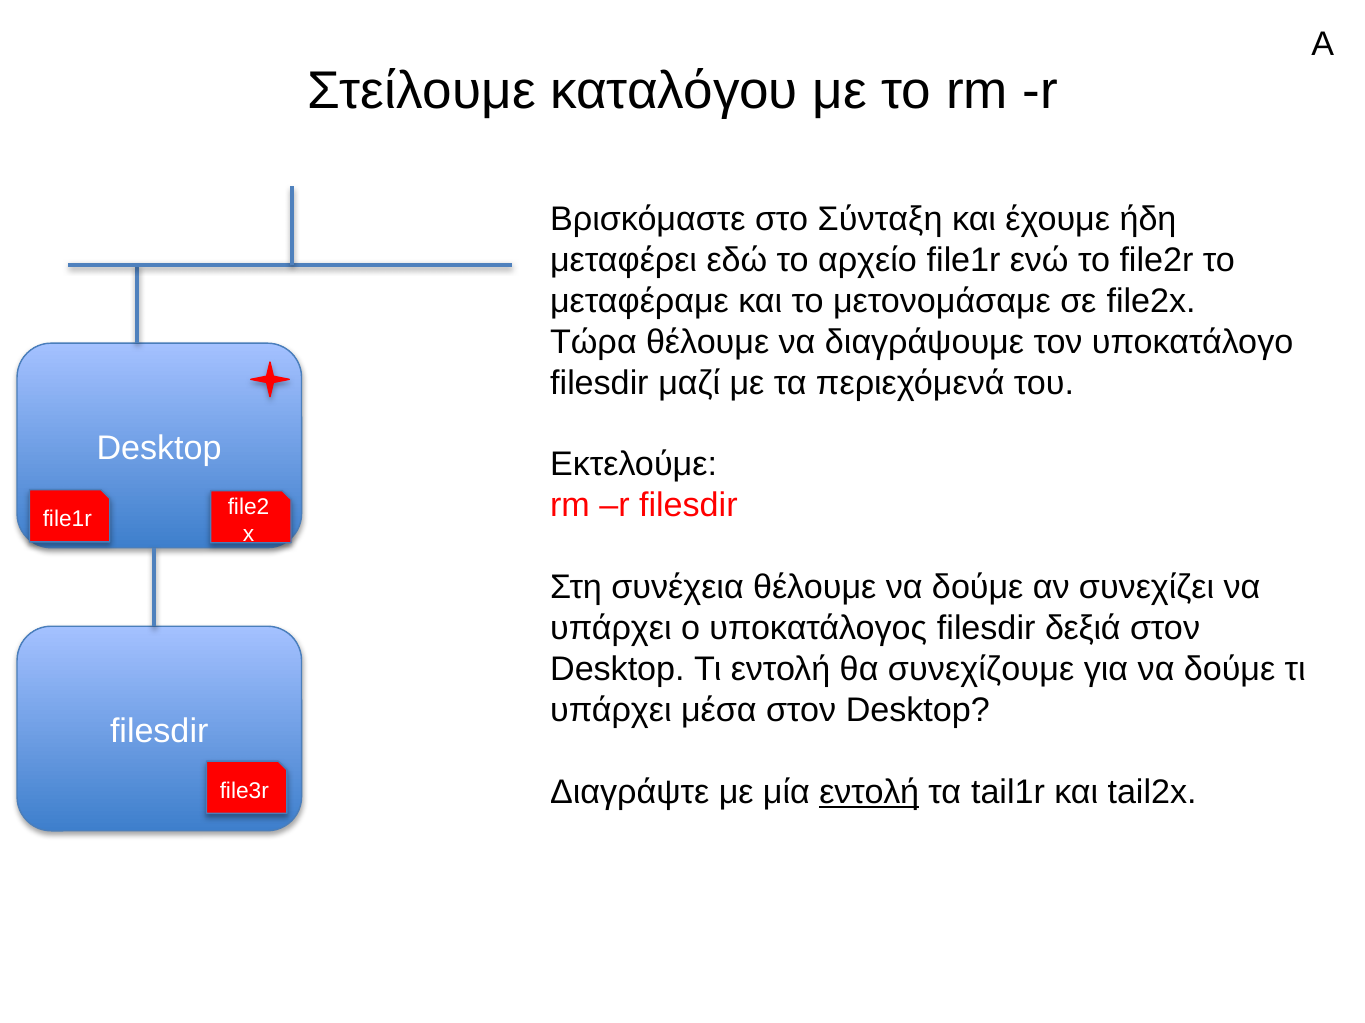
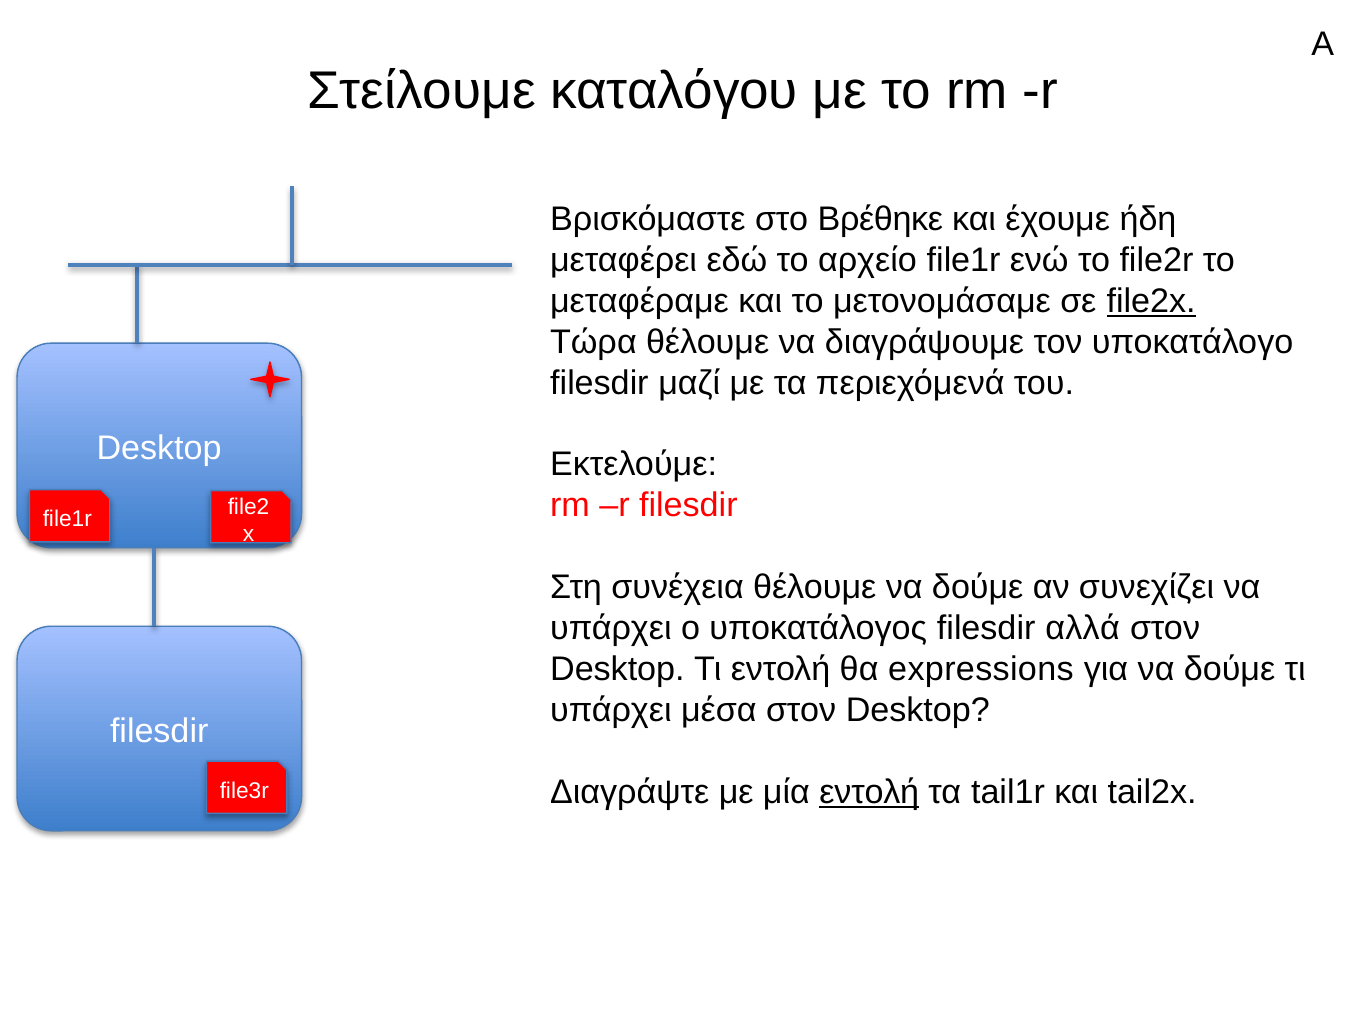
Σύνταξη: Σύνταξη -> Βρέθηκε (880, 219)
file2x underline: none -> present (1151, 301)
δεξιά: δεξιά -> αλλά (1083, 629)
συνεχίζουμε: συνεχίζουμε -> expressions (981, 670)
